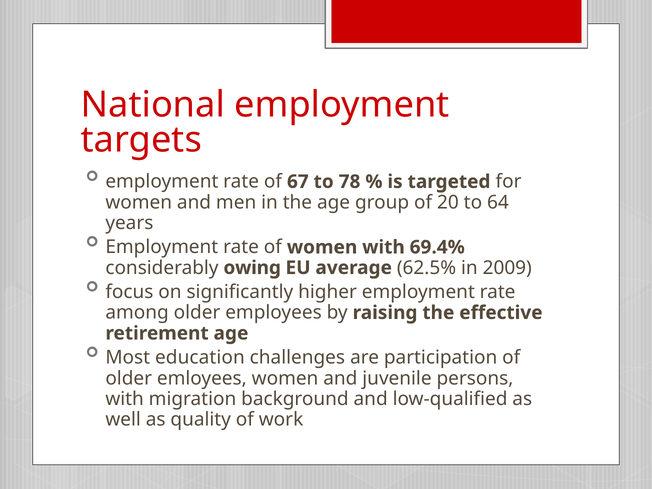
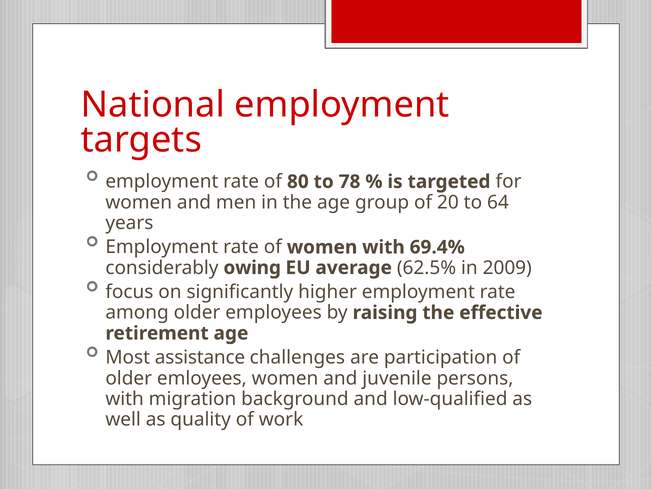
67: 67 -> 80 (298, 182)
education: education -> assistance (200, 358)
